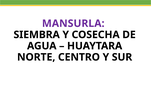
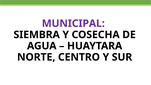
MANSURLA: MANSURLA -> MUNICIPAL (73, 23)
